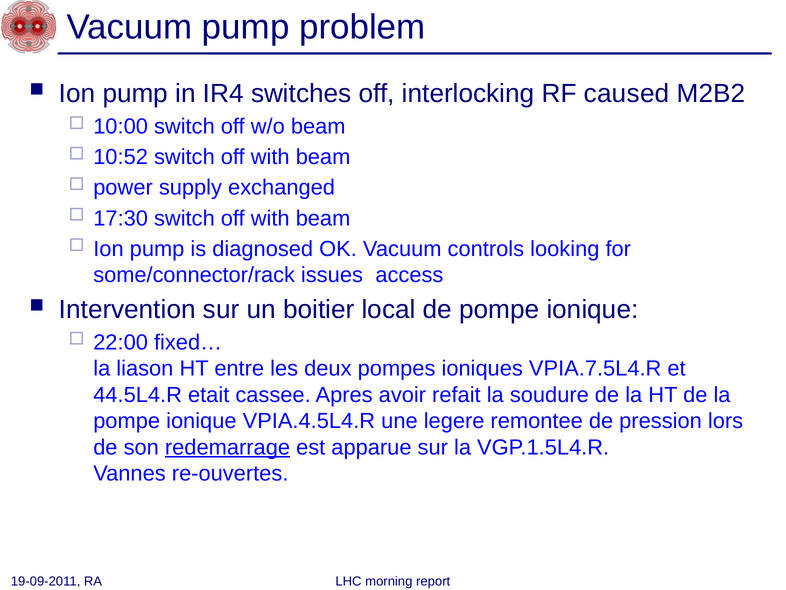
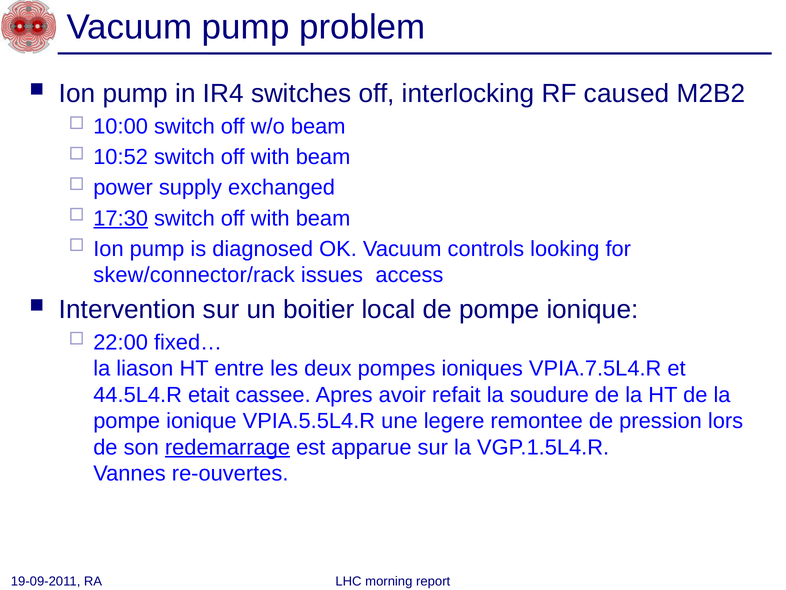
17:30 underline: none -> present (121, 218)
some/connector/rack: some/connector/rack -> skew/connector/rack (194, 275)
VPIA.4.5L4.R: VPIA.4.5L4.R -> VPIA.5.5L4.R (309, 421)
